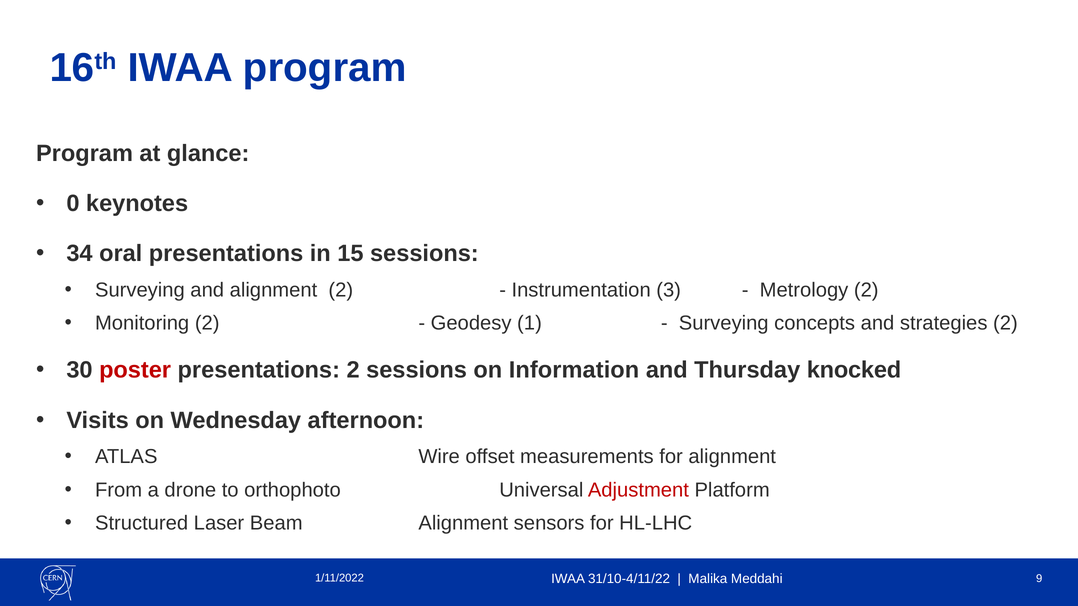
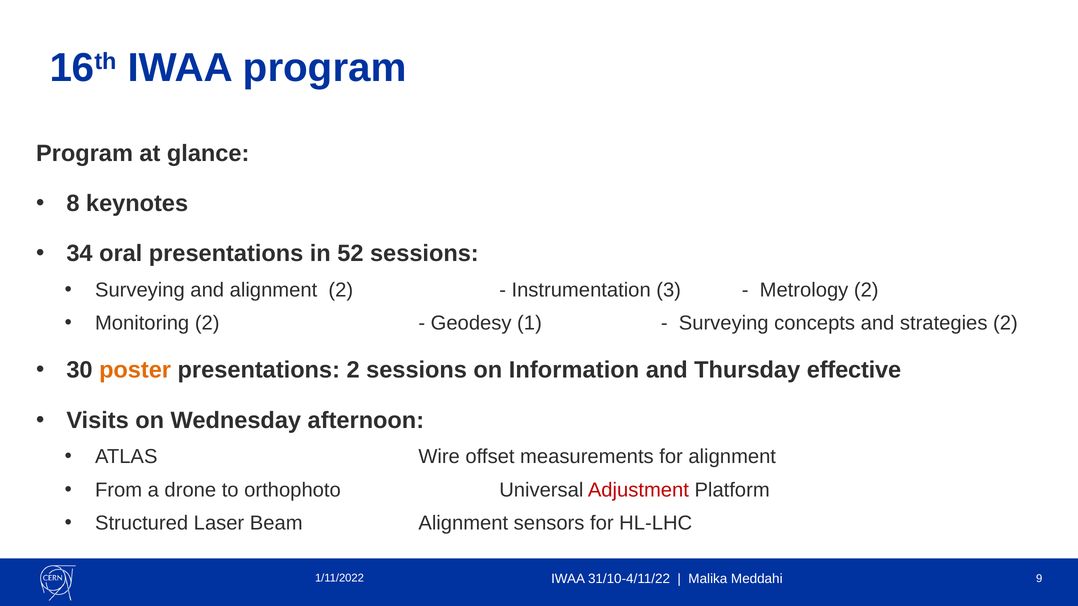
0: 0 -> 8 (73, 204)
15: 15 -> 52 (350, 254)
poster colour: red -> orange (135, 370)
knocked: knocked -> effective (854, 370)
